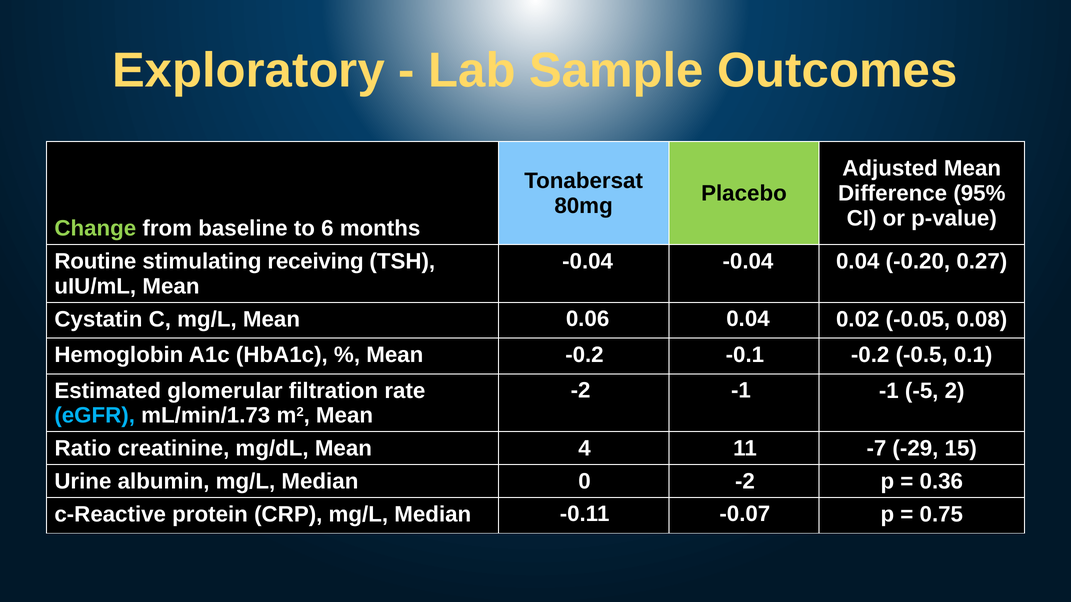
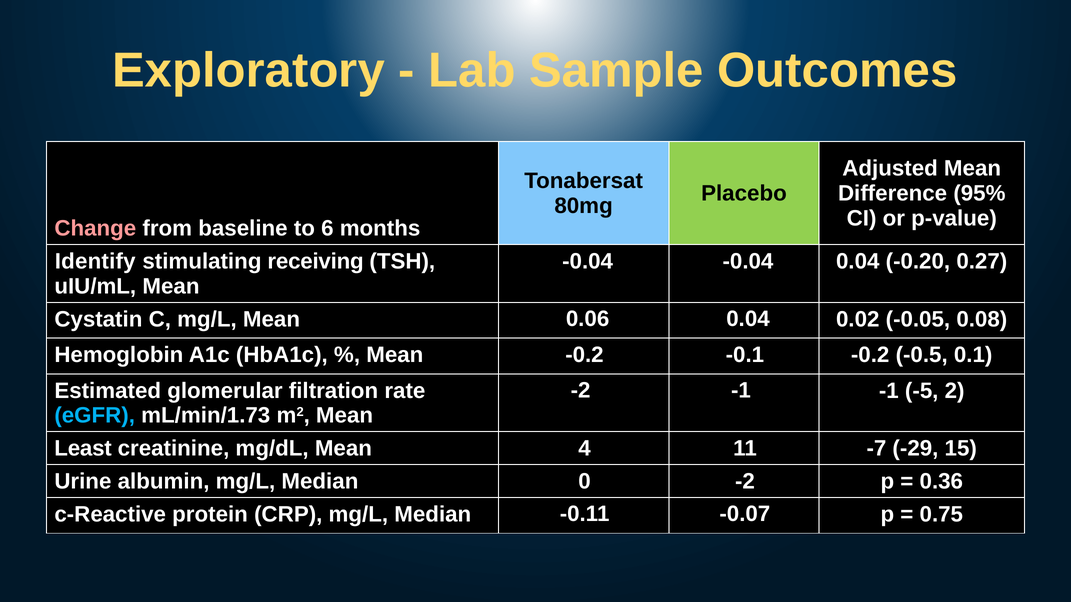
Change colour: light green -> pink (95, 229)
Routine: Routine -> Identify (95, 262)
Ratio: Ratio -> Least (83, 449)
